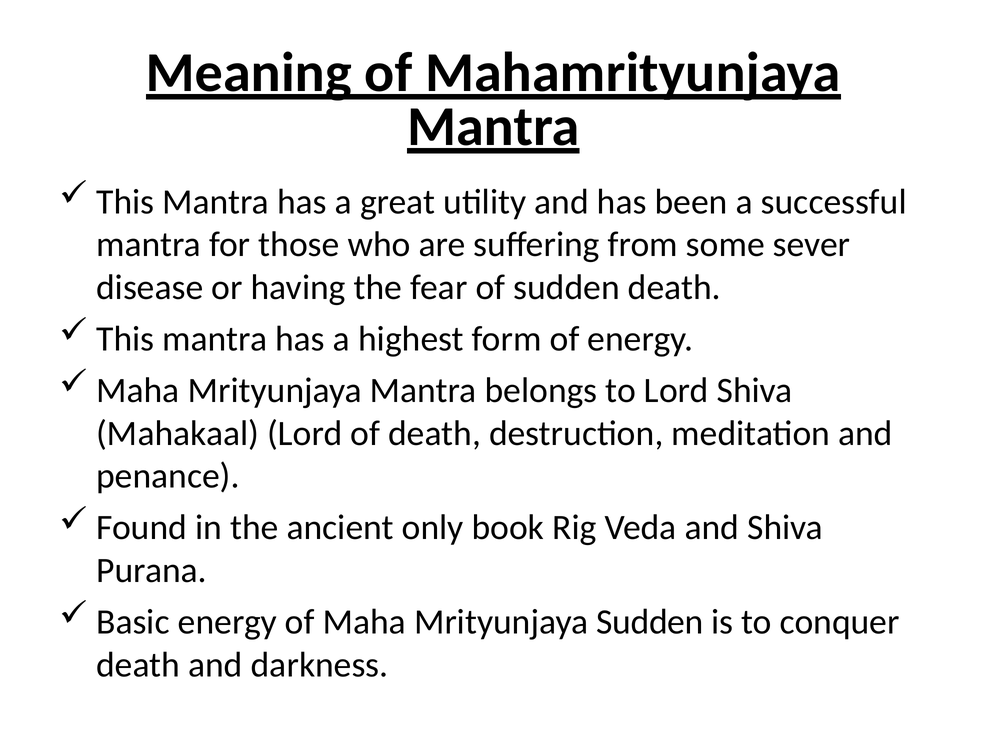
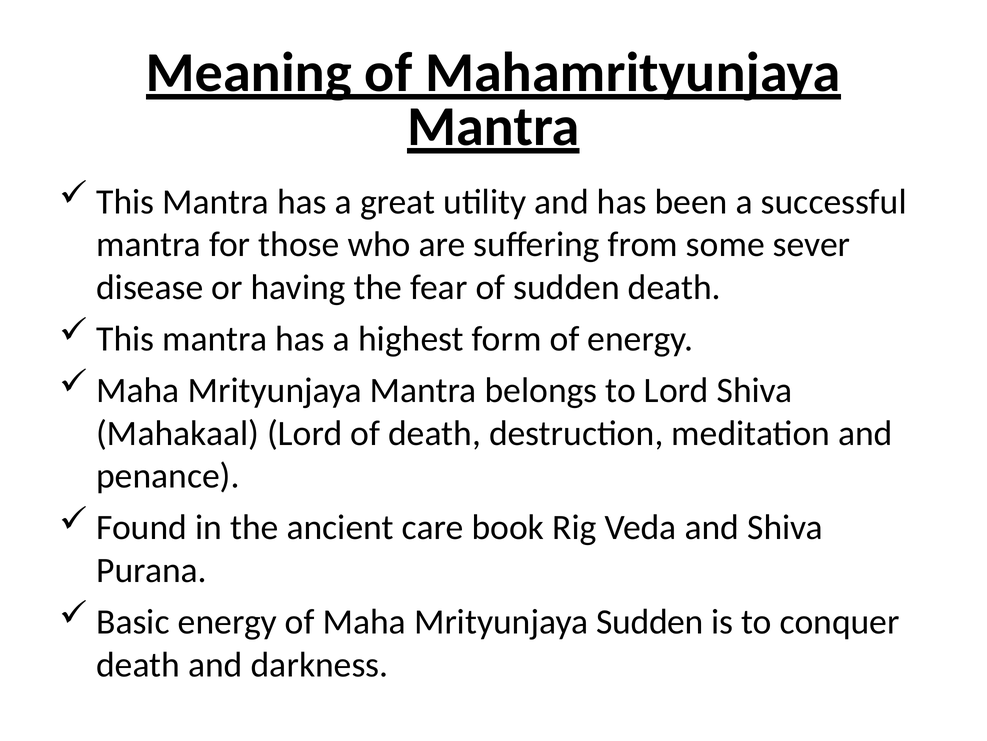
only: only -> care (433, 527)
